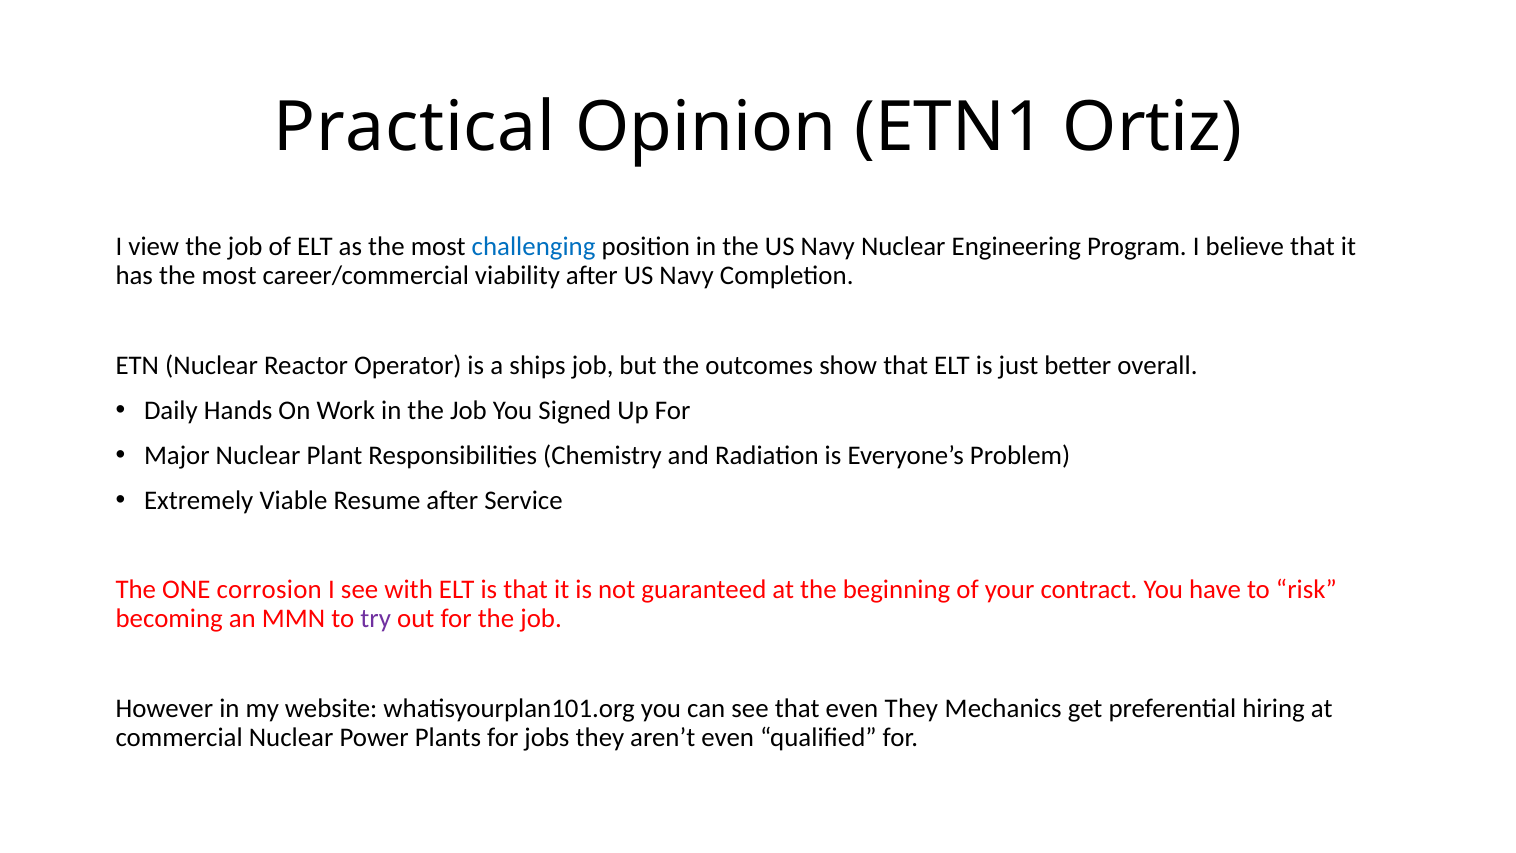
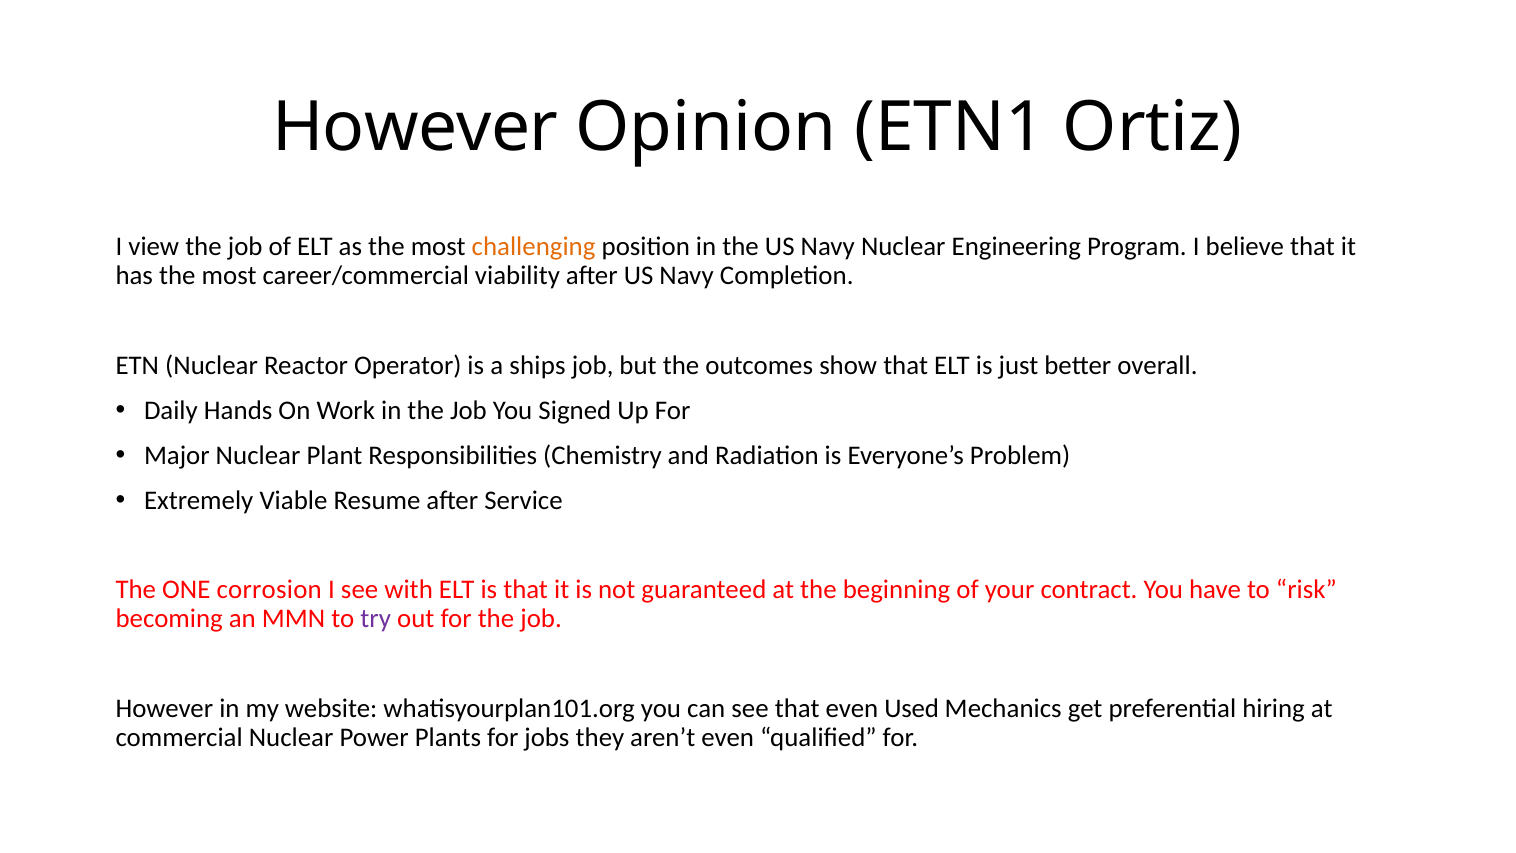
Practical: Practical -> However (415, 127)
challenging colour: blue -> orange (534, 247)
even They: They -> Used (912, 708)
